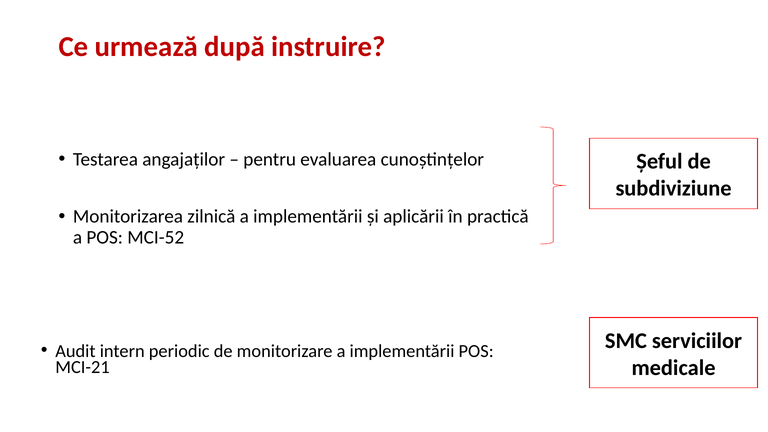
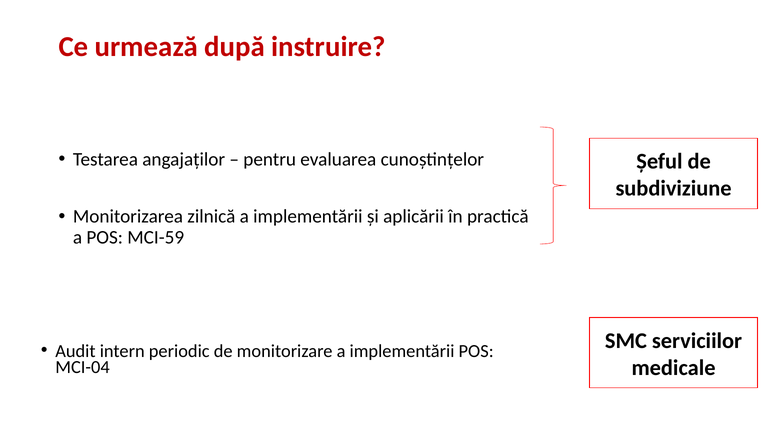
MCI-52: MCI-52 -> MCI-59 (156, 237)
MCI-21: MCI-21 -> MCI-04 (83, 367)
